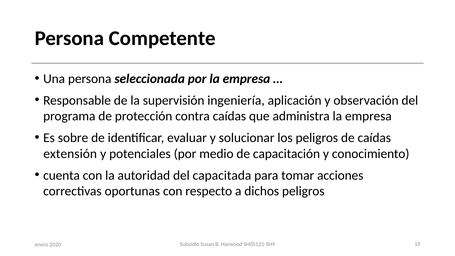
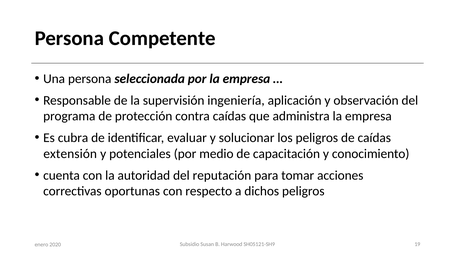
sobre: sobre -> cubra (73, 138)
capacitada: capacitada -> reputación (222, 175)
